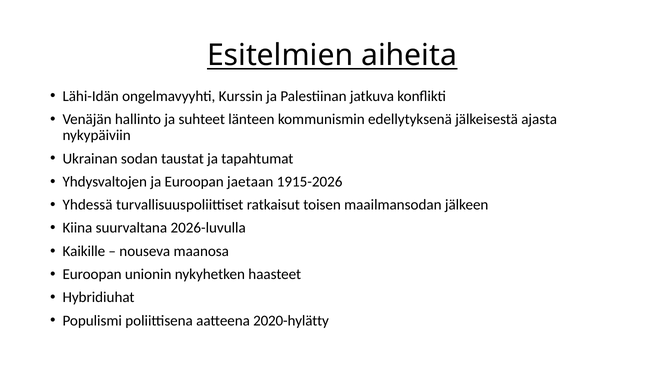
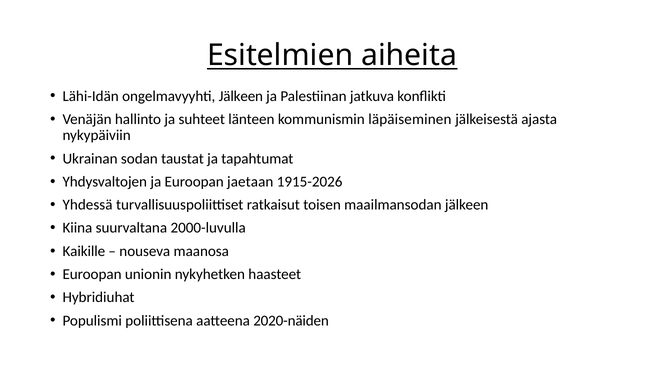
ongelmavyyhti Kurssin: Kurssin -> Jälkeen (241, 96)
edellytyksenä: edellytyksenä -> läpäiseminen (410, 119)
2026-luvulla: 2026-luvulla -> 2000-luvulla (208, 228)
2020-hylätty: 2020-hylätty -> 2020-näiden (291, 321)
